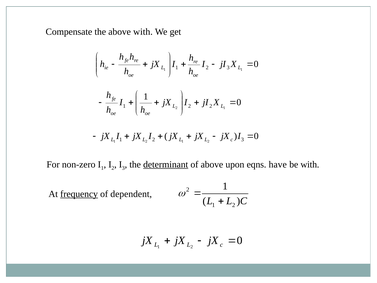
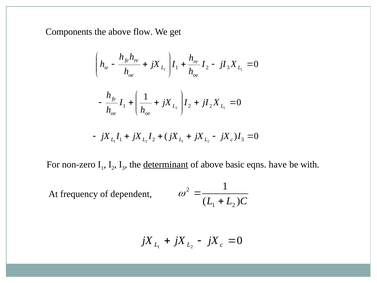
Compensate: Compensate -> Components (69, 32)
above with: with -> flow (143, 32)
upon: upon -> basic (235, 164)
frequency underline: present -> none (79, 194)
